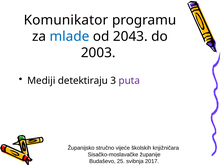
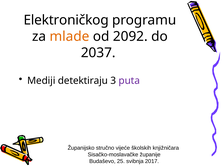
Komunikator: Komunikator -> Elektroničkog (66, 20)
mlade colour: blue -> orange (70, 36)
2043: 2043 -> 2092 (130, 36)
2003: 2003 -> 2037 (98, 53)
